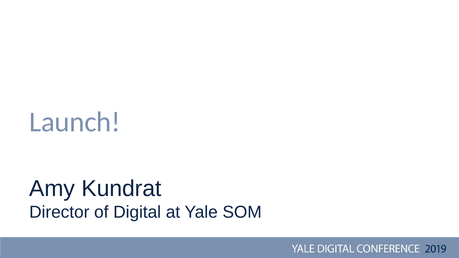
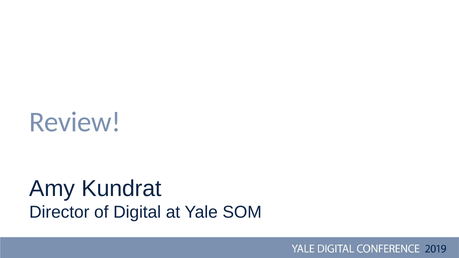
Launch: Launch -> Review (75, 122)
